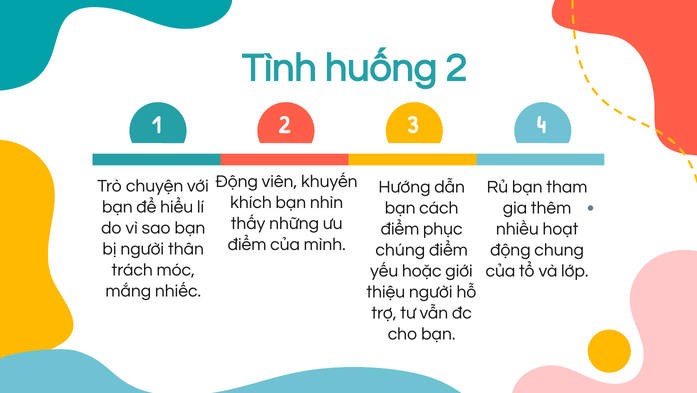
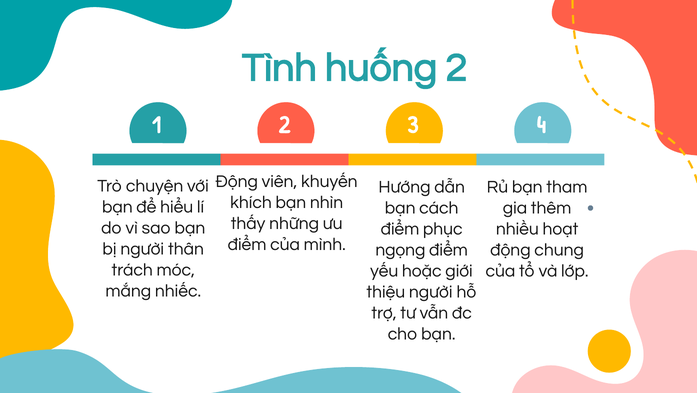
chúng: chúng -> ngọng (400, 250)
